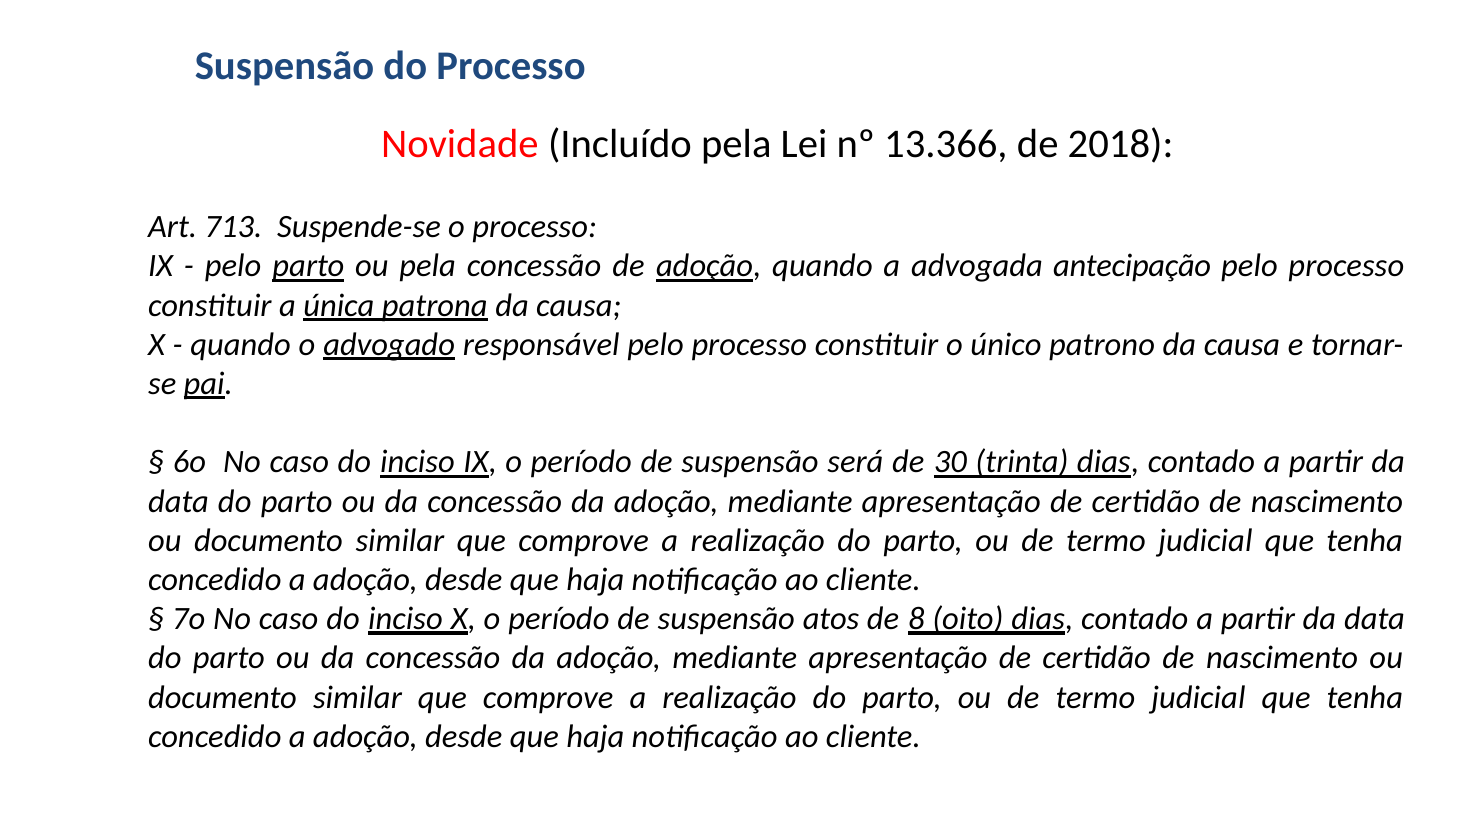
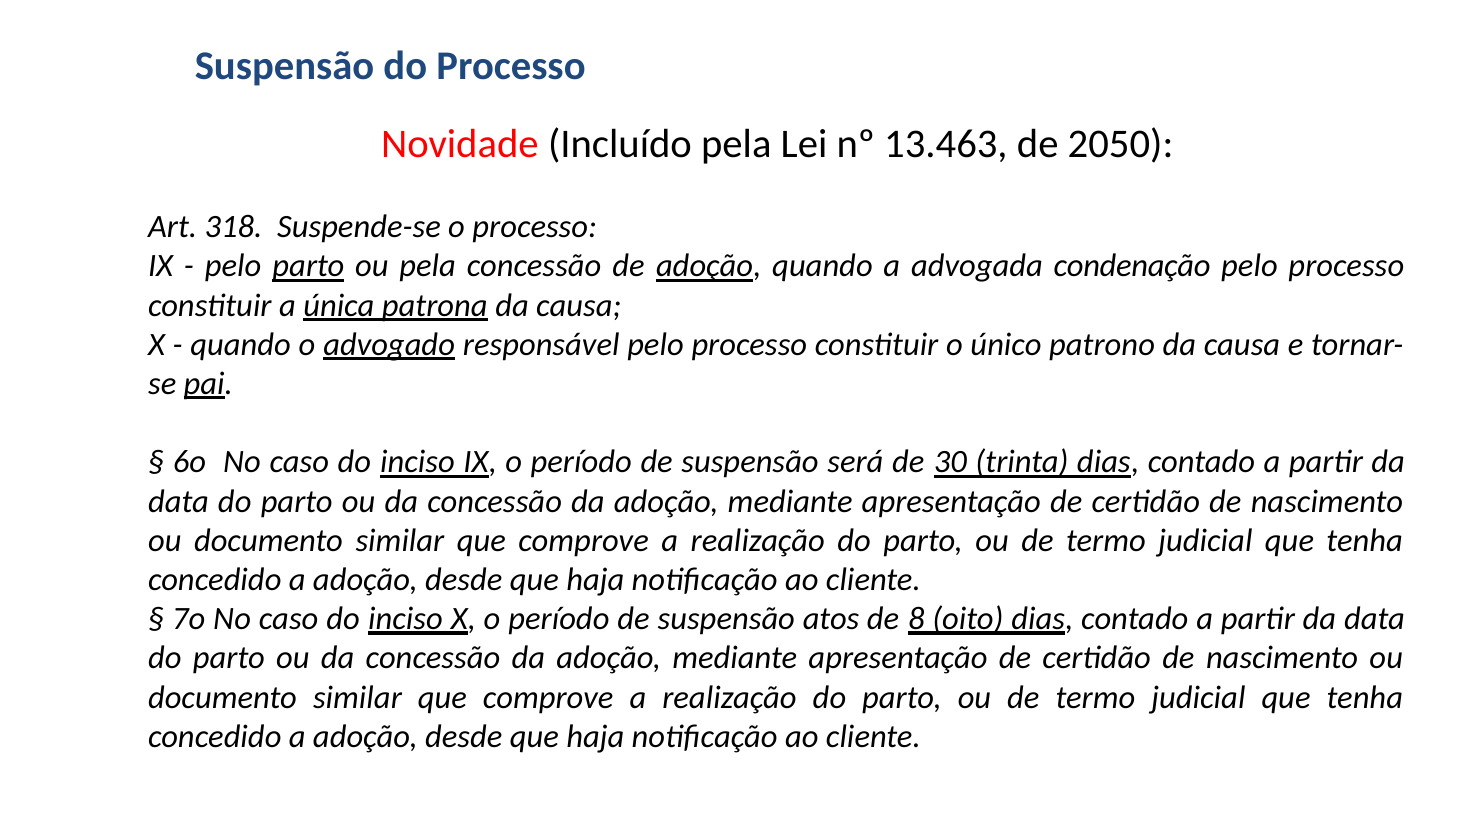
13.366: 13.366 -> 13.463 (946, 144)
2018: 2018 -> 2050 (1121, 144)
713: 713 -> 318 (233, 227)
antecipação: antecipação -> condenação (1132, 266)
